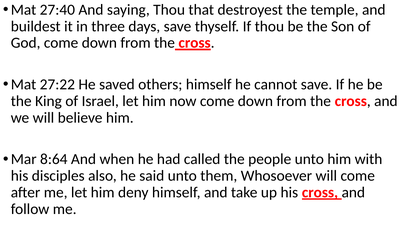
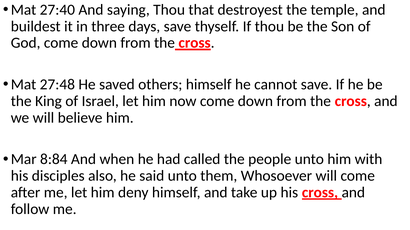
27:22: 27:22 -> 27:48 (57, 85)
8:64: 8:64 -> 8:84 (54, 160)
